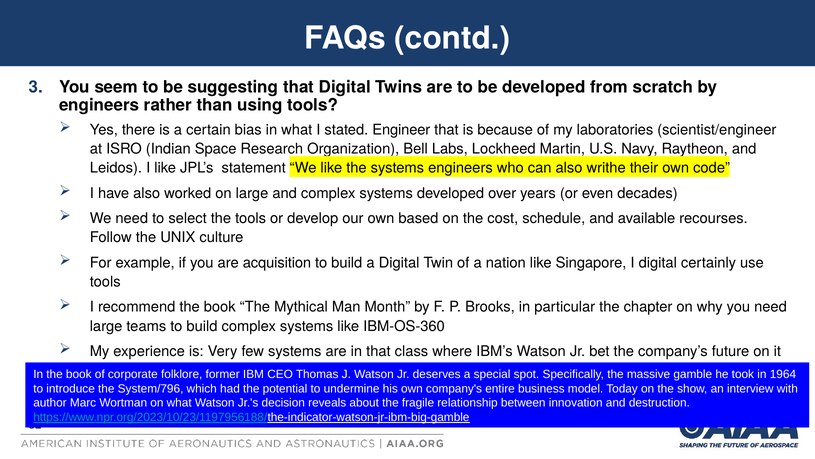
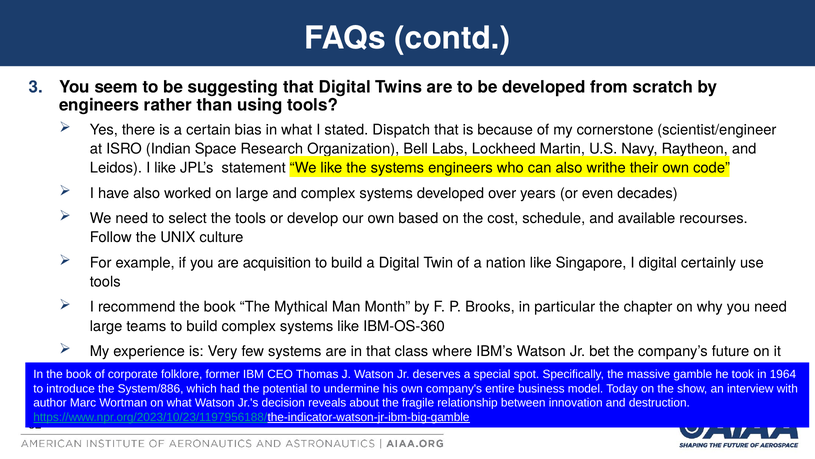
Engineer: Engineer -> Dispatch (401, 130)
laboratories: laboratories -> cornerstone (615, 130)
System/796: System/796 -> System/886 (151, 388)
